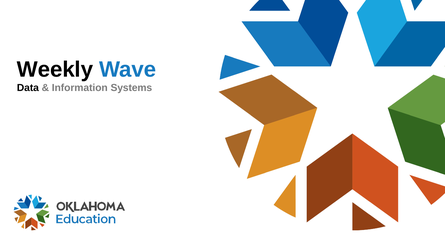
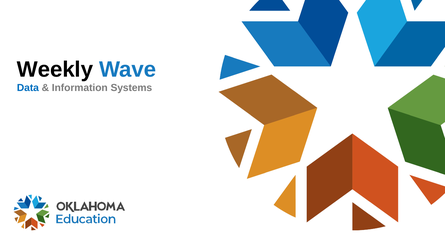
Data colour: black -> blue (28, 88)
